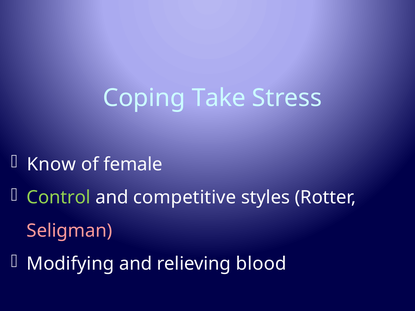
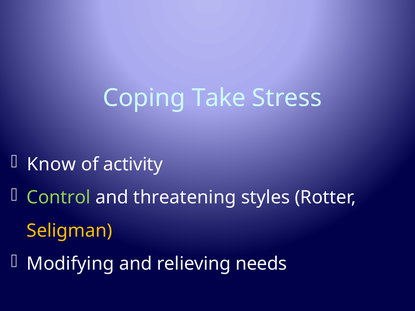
female: female -> activity (133, 165)
competitive: competitive -> threatening (185, 198)
Seligman colour: pink -> yellow (70, 231)
blood: blood -> needs (261, 264)
